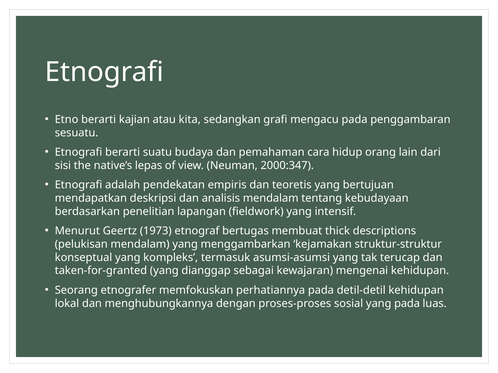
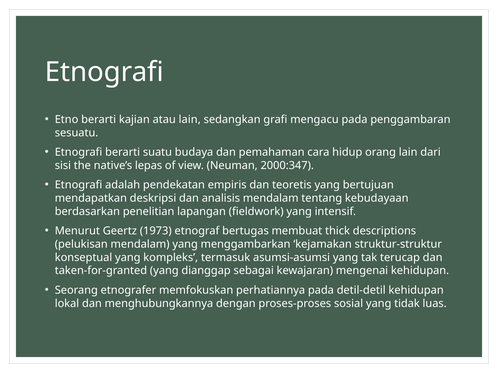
atau kita: kita -> lain (190, 120)
yang pada: pada -> tidak (407, 304)
